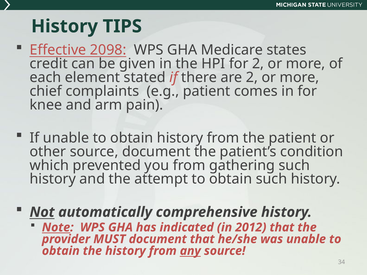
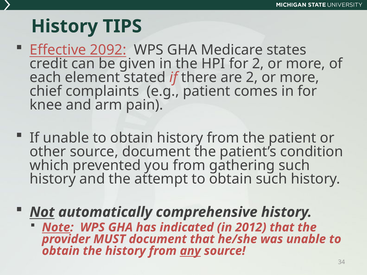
2098: 2098 -> 2092 (108, 50)
